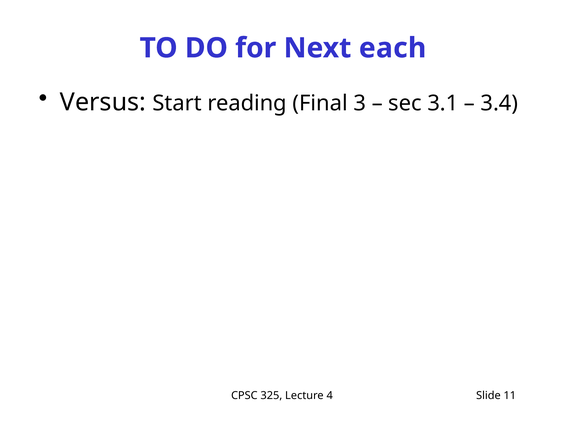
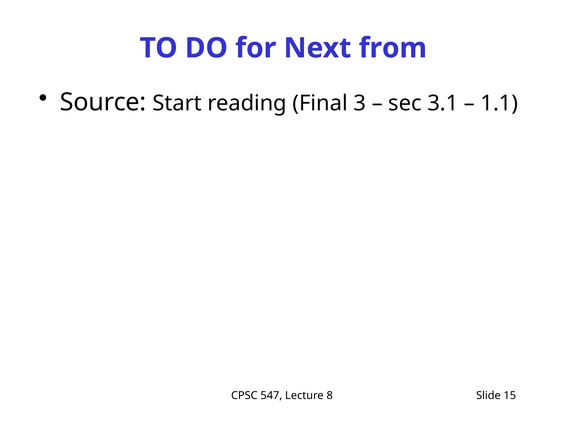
each: each -> from (393, 48)
Versus: Versus -> Source (103, 102)
3.4: 3.4 -> 1.1 (499, 103)
325: 325 -> 547 (271, 396)
4: 4 -> 8 (330, 396)
11: 11 -> 15 (510, 396)
